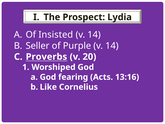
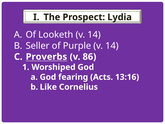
Insisted: Insisted -> Looketh (56, 35)
20: 20 -> 86 (89, 57)
